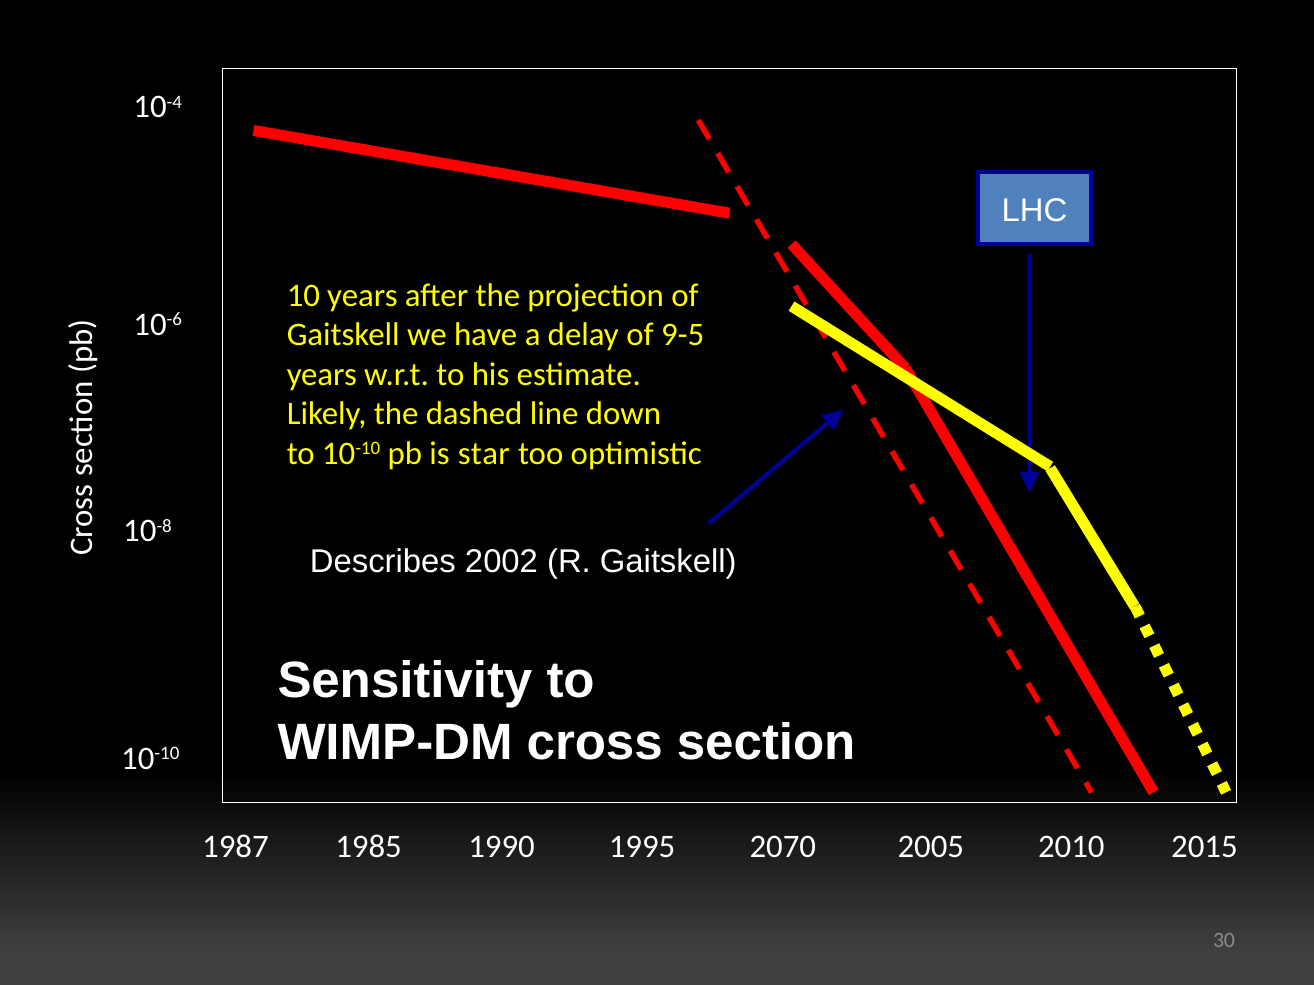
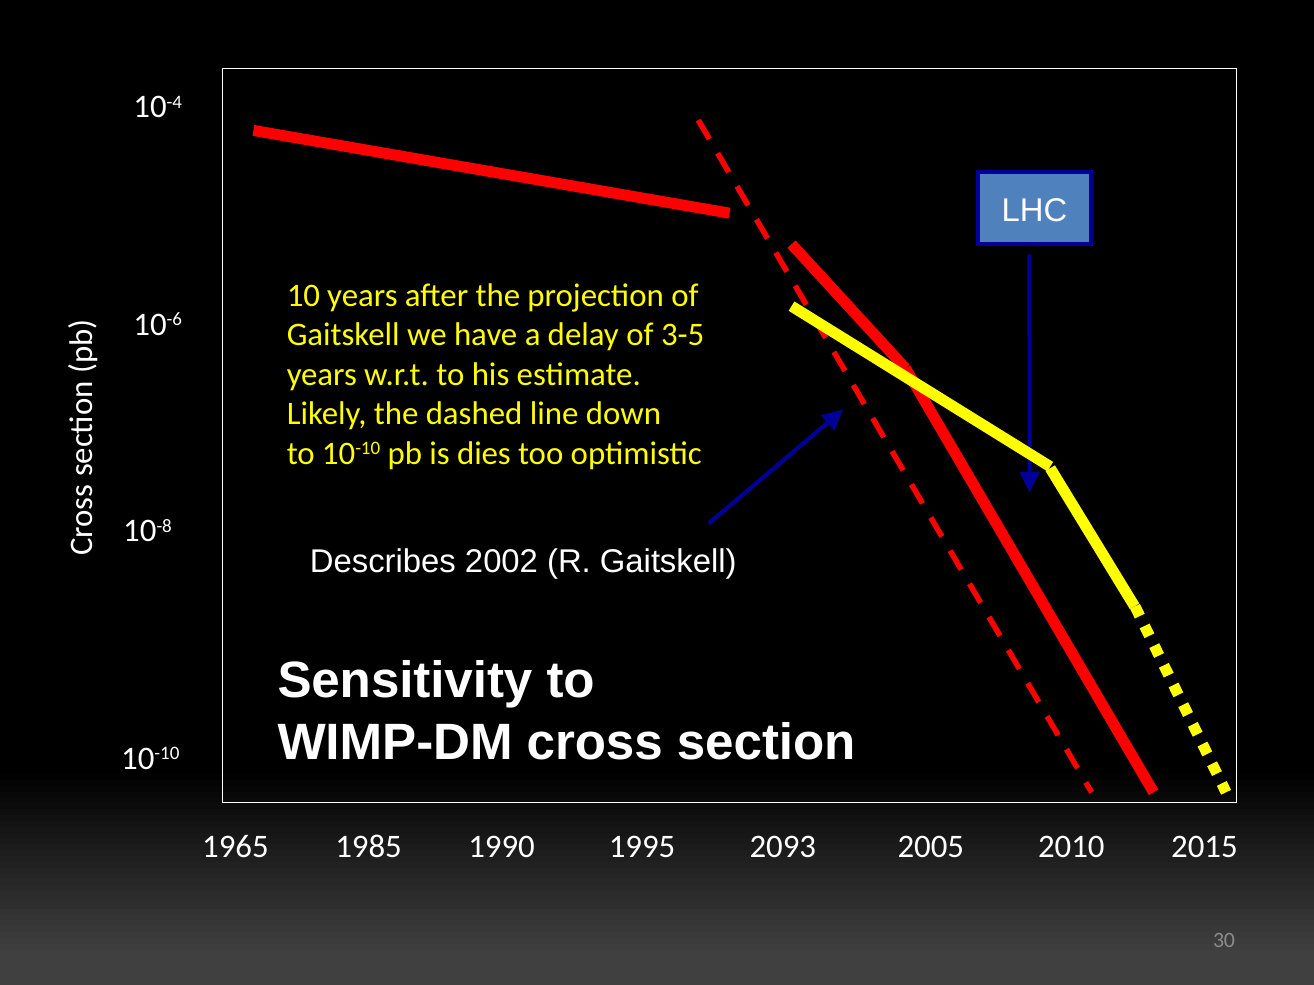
9-5: 9-5 -> 3-5 (683, 335)
star: star -> dies (484, 454)
1987: 1987 -> 1965 (235, 847)
2070: 2070 -> 2093 (783, 847)
